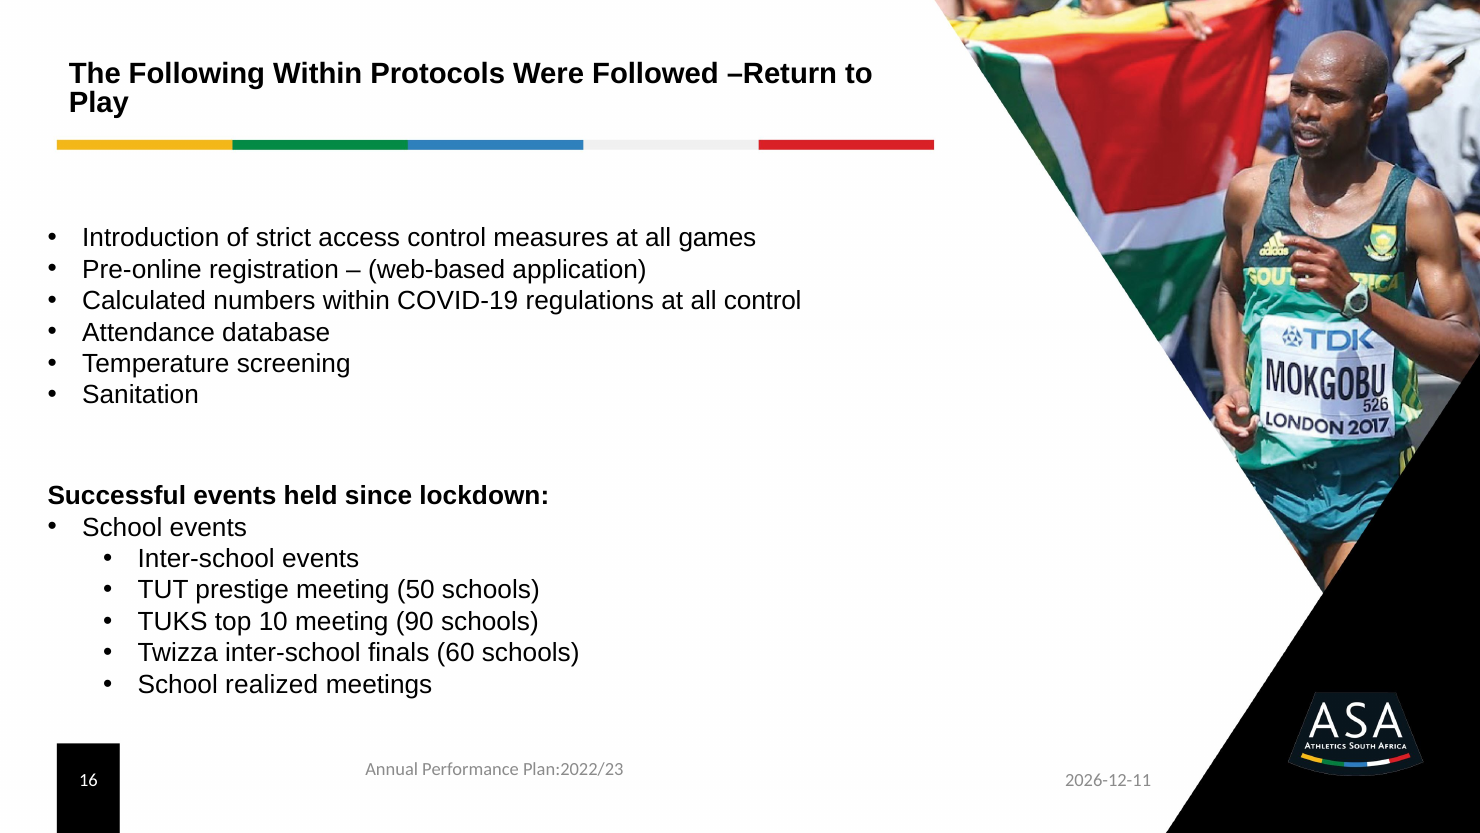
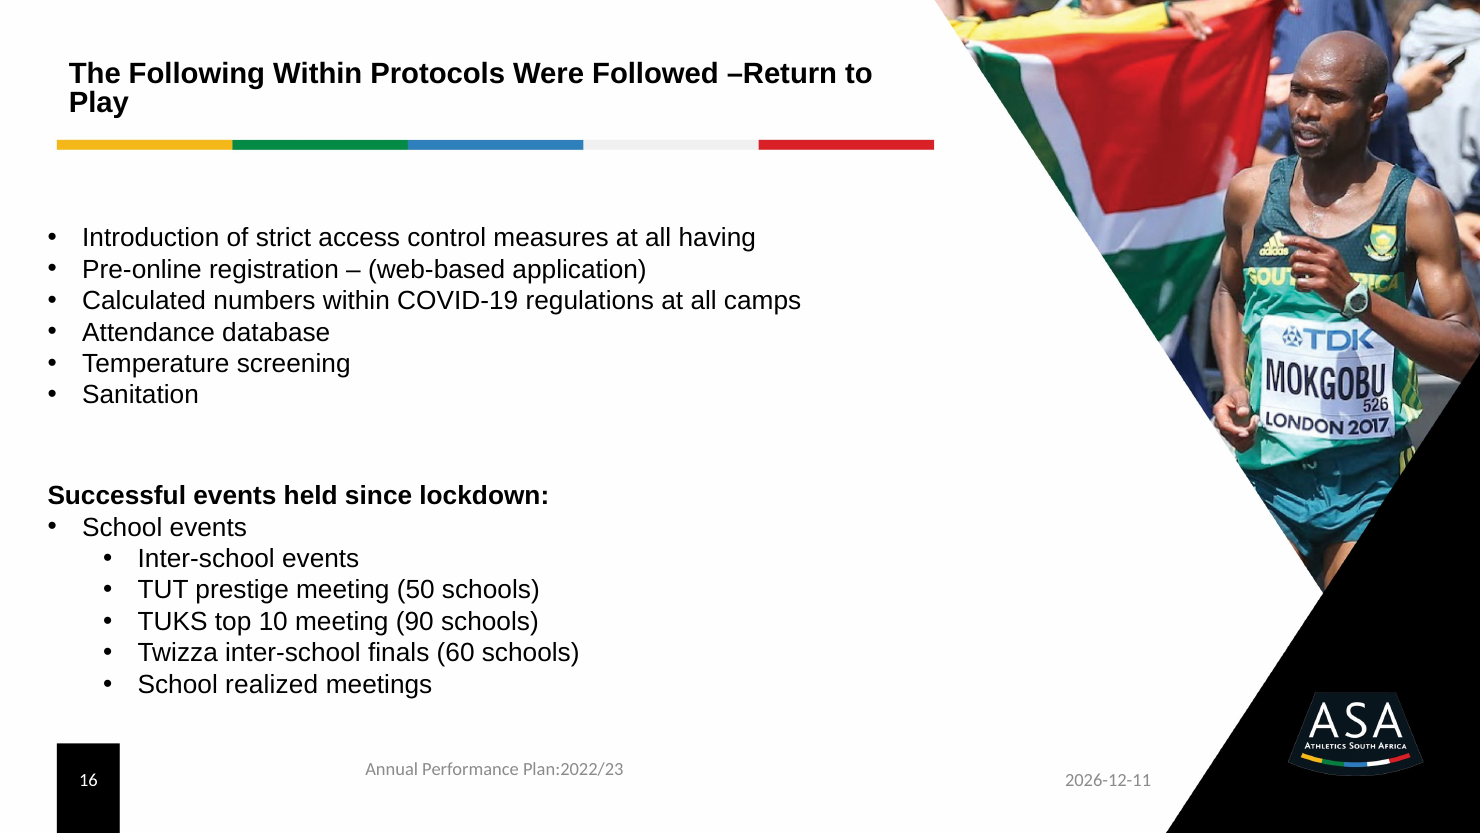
games: games -> having (717, 238)
all control: control -> camps (763, 301)
